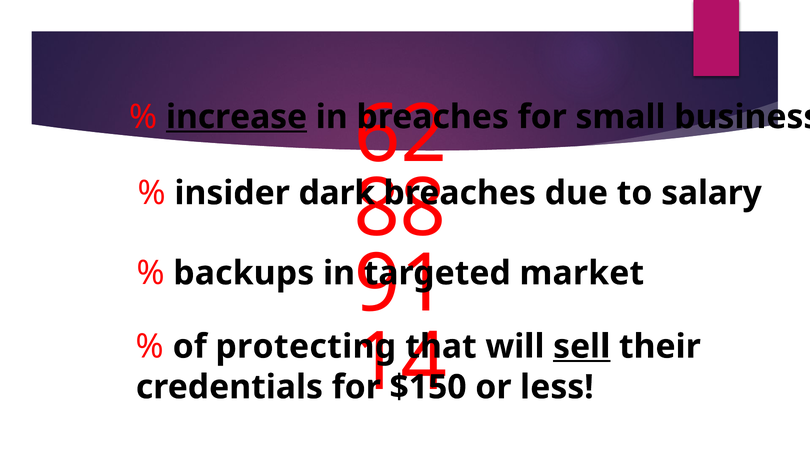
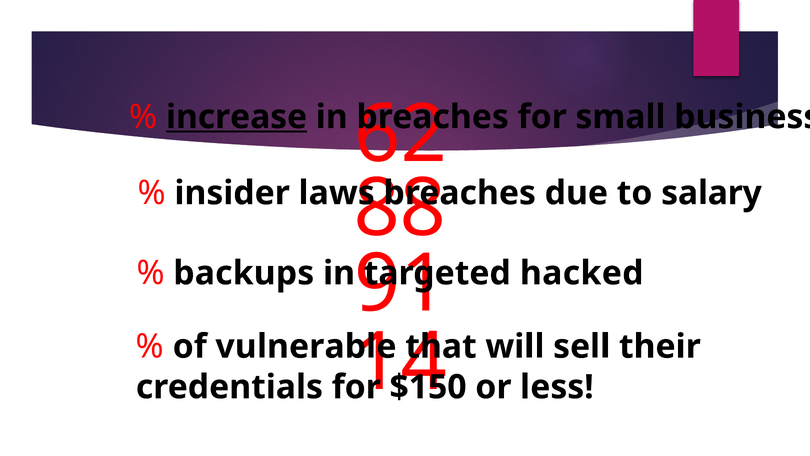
dark: dark -> laws (337, 193)
market: market -> hacked (582, 273)
protecting: protecting -> vulnerable (306, 346)
sell underline: present -> none (582, 346)
